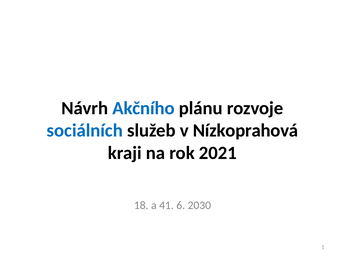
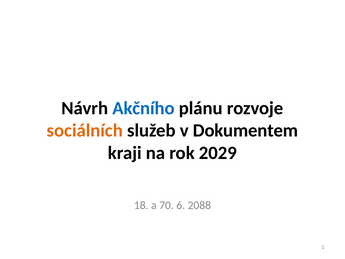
sociálních colour: blue -> orange (85, 130)
Nízkoprahová: Nízkoprahová -> Dokumentem (245, 130)
2021: 2021 -> 2029 (218, 153)
41: 41 -> 70 (166, 205)
2030: 2030 -> 2088 (199, 205)
